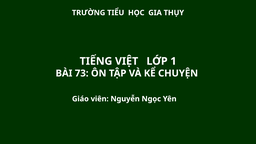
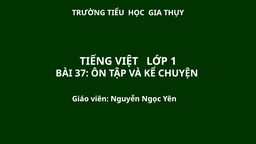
73: 73 -> 37 (82, 73)
